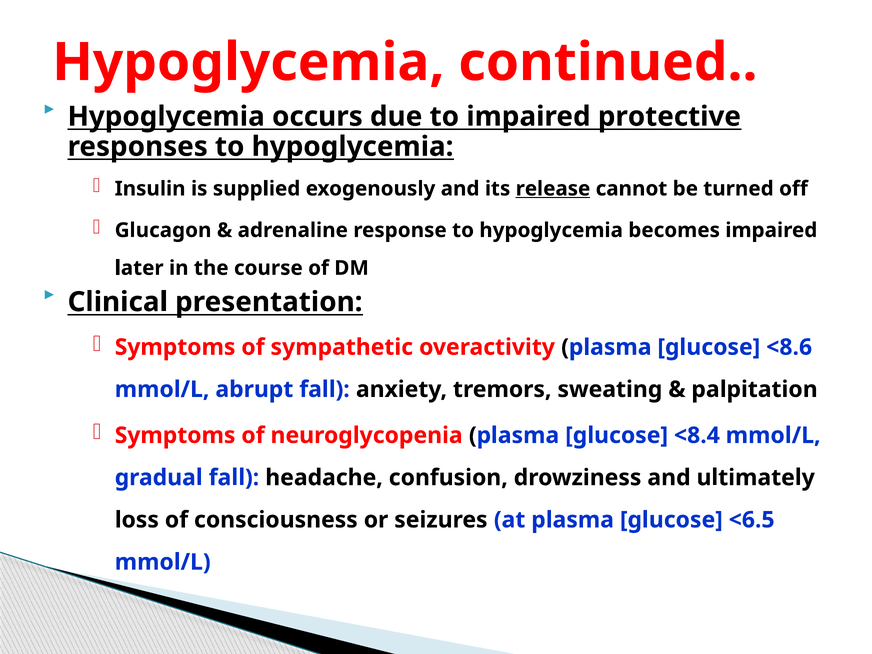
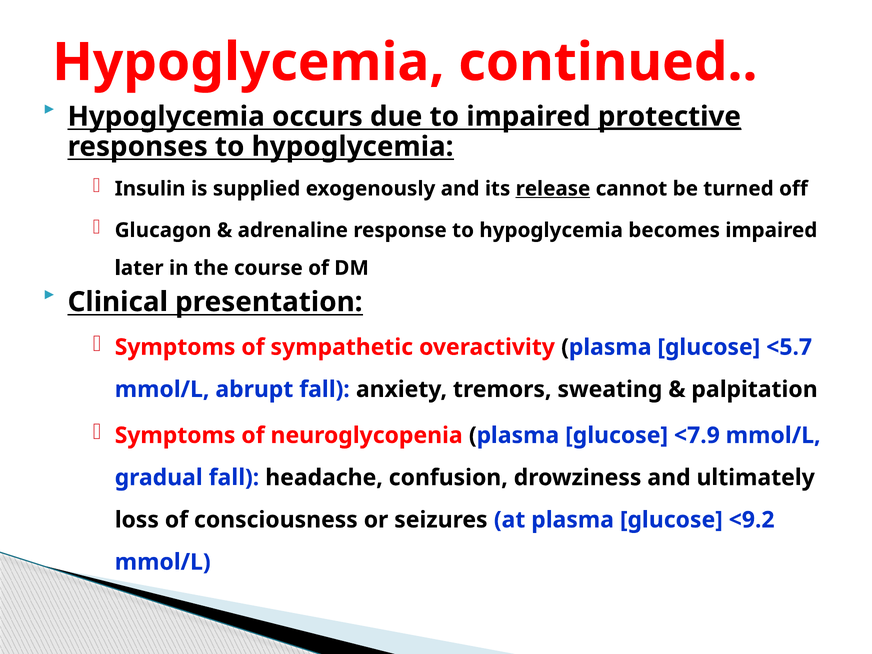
protective underline: none -> present (669, 117)
<8.6: <8.6 -> <5.7 (789, 347)
<8.4: <8.4 -> <7.9 (697, 435)
<6.5: <6.5 -> <9.2 (752, 520)
